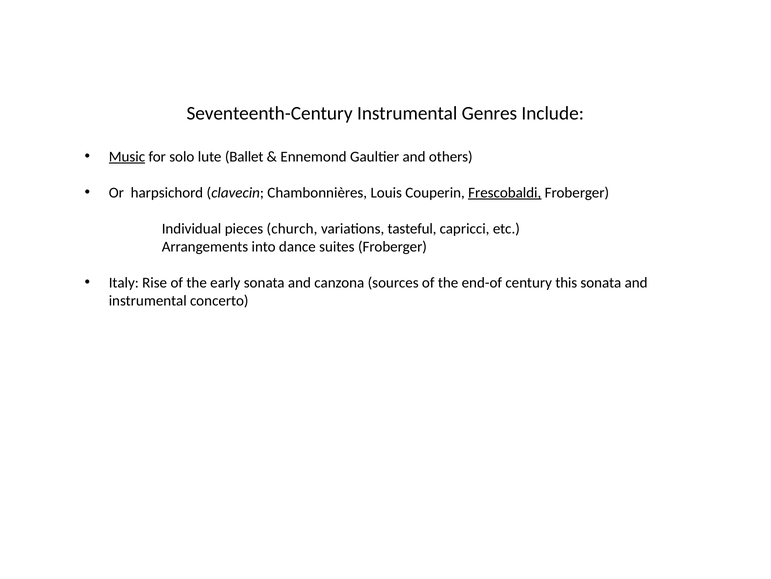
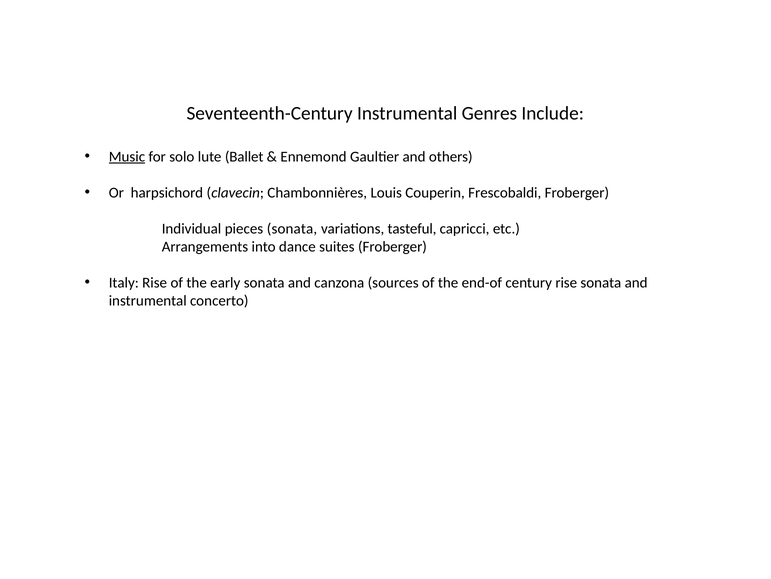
Frescobaldi underline: present -> none (505, 192)
pieces church: church -> sonata (292, 228)
century this: this -> rise (566, 282)
